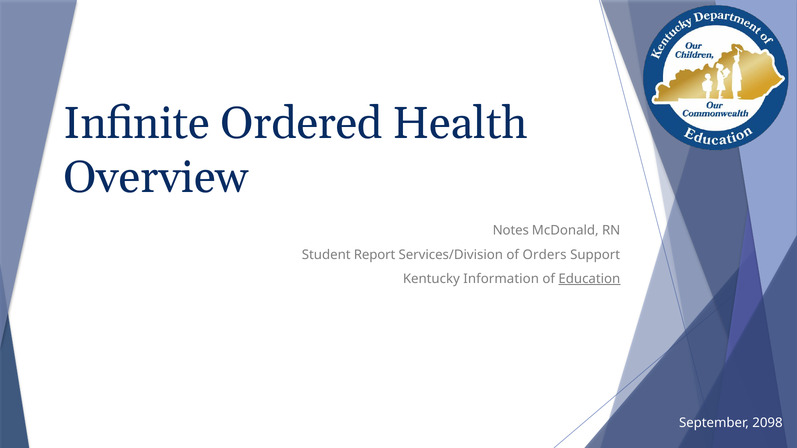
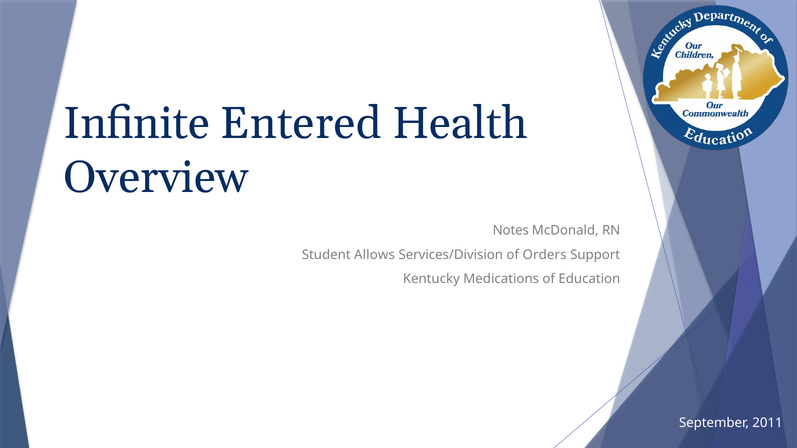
Ordered: Ordered -> Entered (301, 124)
Report: Report -> Allows (374, 255)
Information: Information -> Medications (501, 279)
Education underline: present -> none (589, 279)
2098: 2098 -> 2011 (767, 423)
